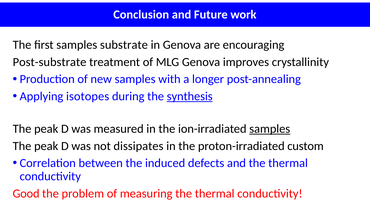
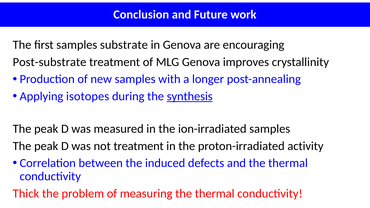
samples underline: present -> none (270, 129)
not dissipates: dissipates -> treatment (139, 146)
custom: custom -> activity (305, 146)
Good: Good -> Thick (26, 194)
